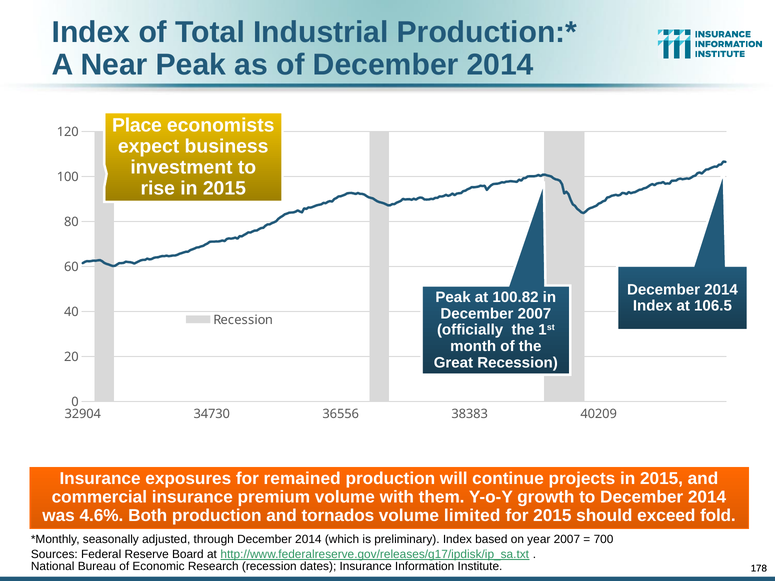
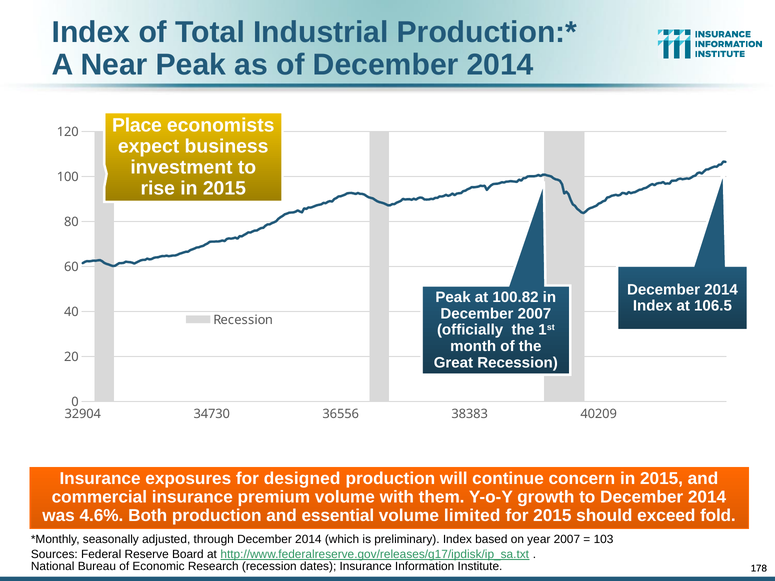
remained: remained -> designed (302, 479)
projects: projects -> concern (582, 479)
tornados: tornados -> essential (338, 516)
700: 700 -> 103 (604, 540)
